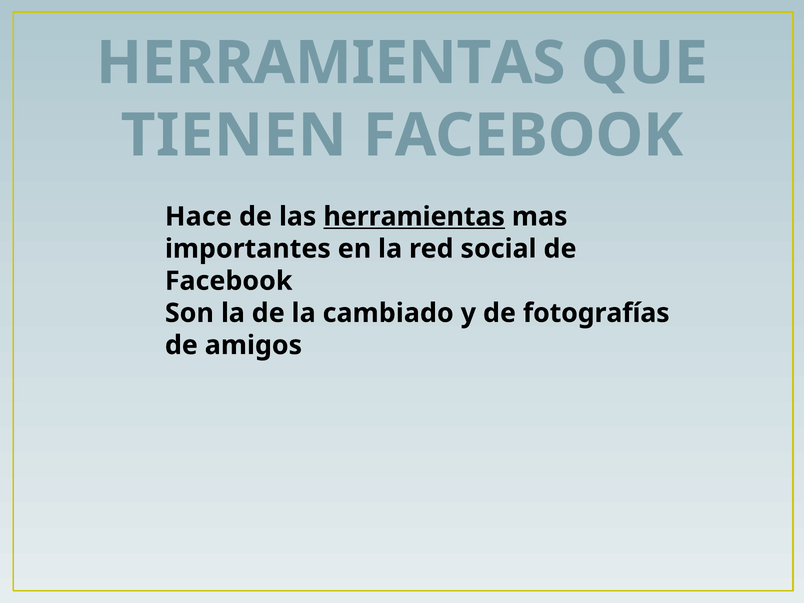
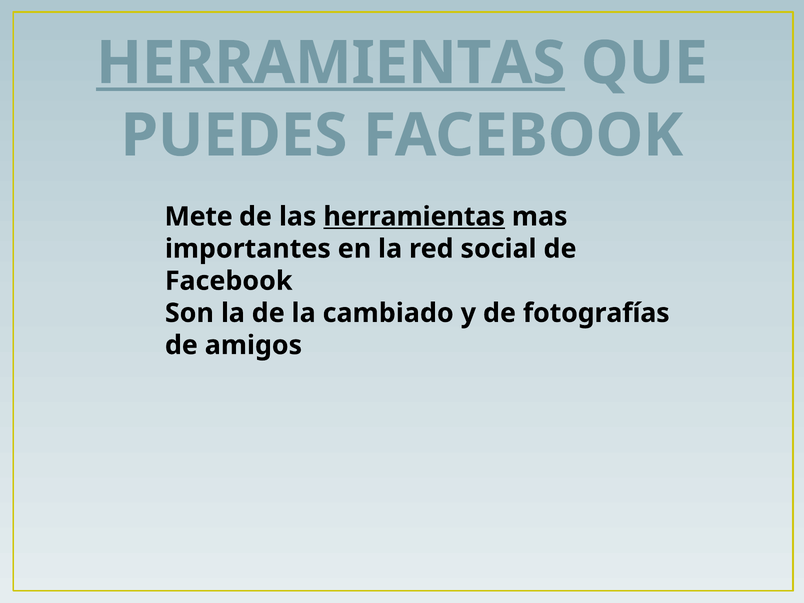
HERRAMIENTAS underline: none -> present (331, 63)
TIENEN: TIENEN -> PUEDES (234, 136)
Hace: Hace -> Mete (199, 217)
